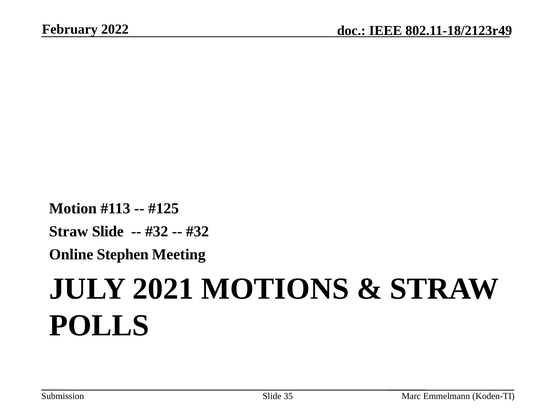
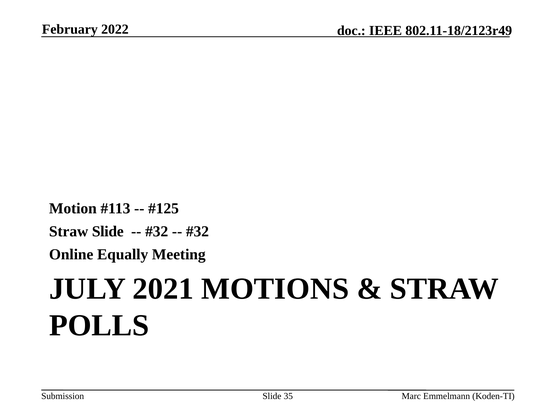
Stephen: Stephen -> Equally (123, 255)
